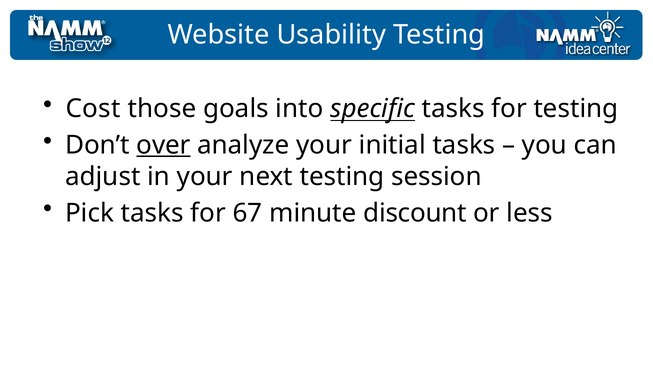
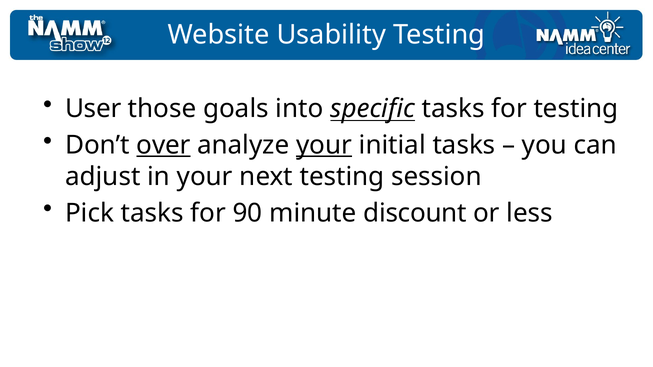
Cost: Cost -> User (93, 109)
your underline: none -> present (324, 145)
67: 67 -> 90 (247, 213)
